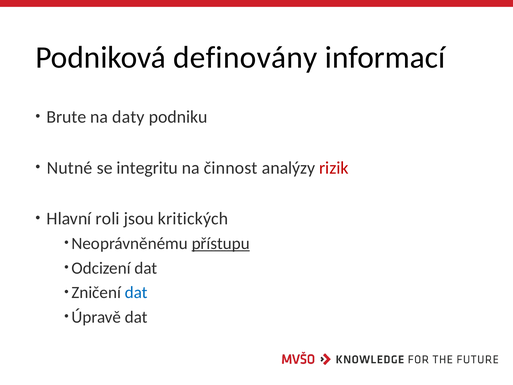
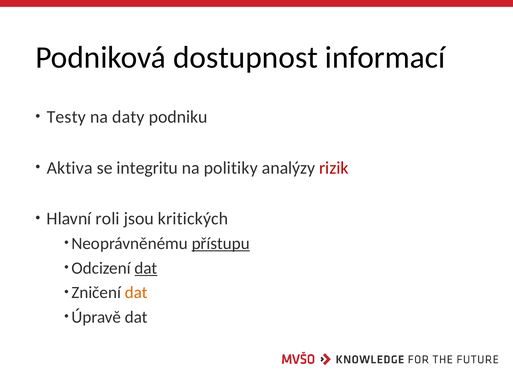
definovány: definovány -> dostupnost (245, 57)
Brute: Brute -> Testy (66, 117)
Nutné: Nutné -> Aktiva (70, 168)
činnost: činnost -> politiky (231, 168)
dat underline: none -> present (146, 268)
dat colour: blue -> orange (136, 292)
